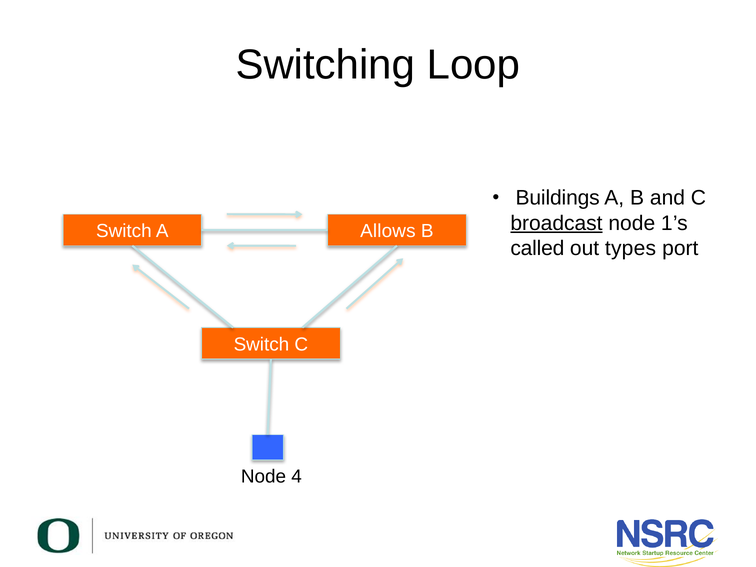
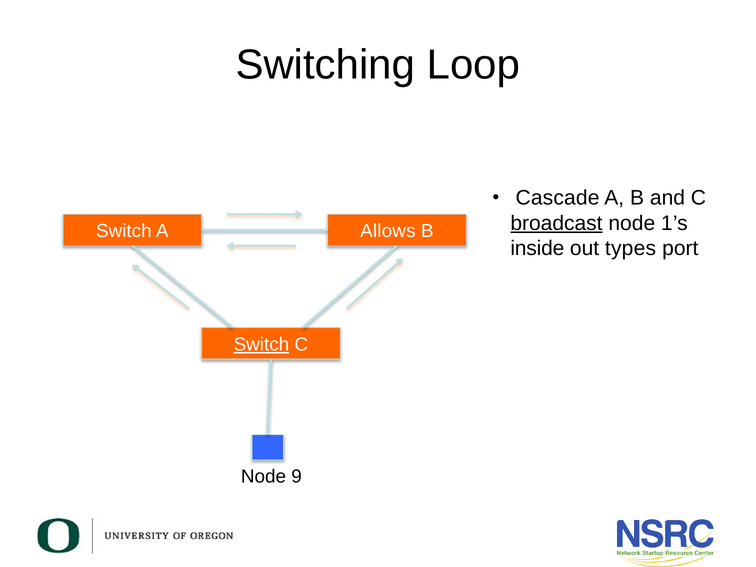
Buildings: Buildings -> Cascade (558, 198)
called: called -> inside (537, 248)
Switch underline: none -> present (261, 345)
4: 4 -> 9 (297, 476)
